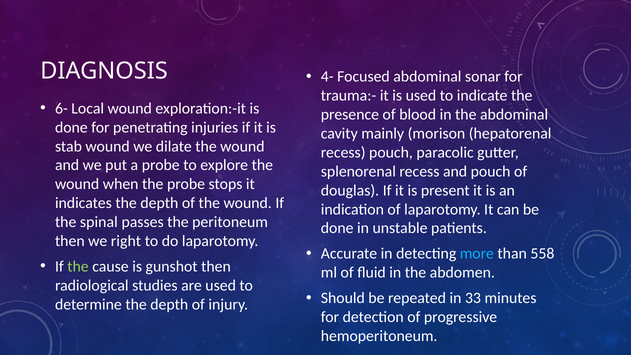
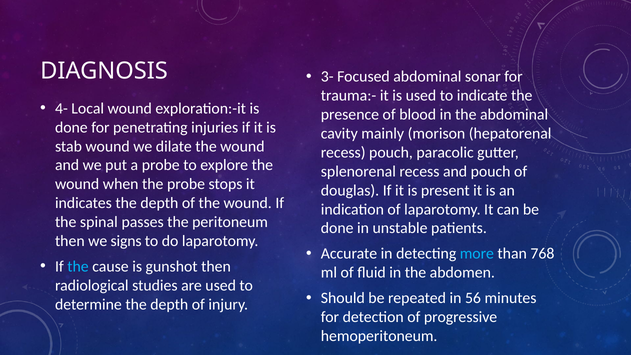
4-: 4- -> 3- (327, 77)
6-: 6- -> 4- (61, 108)
right: right -> signs (126, 241)
558: 558 -> 768 (542, 254)
the colour: light green -> light blue (78, 266)
33: 33 -> 56 (473, 298)
